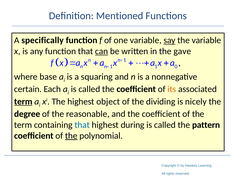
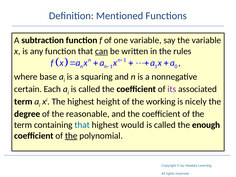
specifically: specifically -> subtraction (43, 40)
say underline: present -> none (169, 40)
gave: gave -> rules (182, 51)
its colour: orange -> purple (172, 89)
term underline: present -> none (23, 102)
object: object -> height (108, 102)
dividing: dividing -> working (161, 102)
during: during -> would (133, 125)
pattern: pattern -> enough (206, 125)
